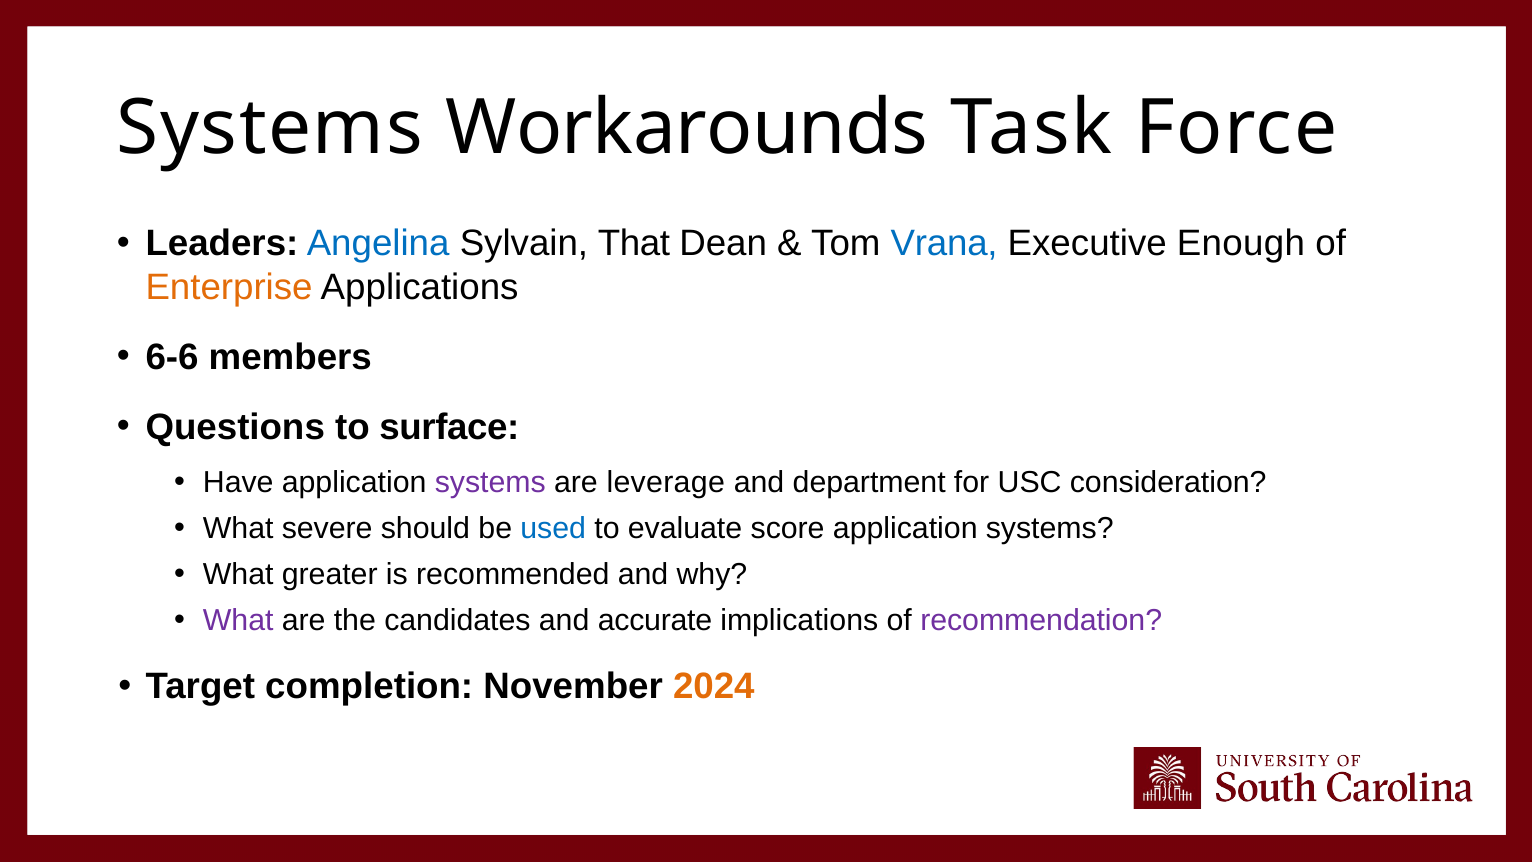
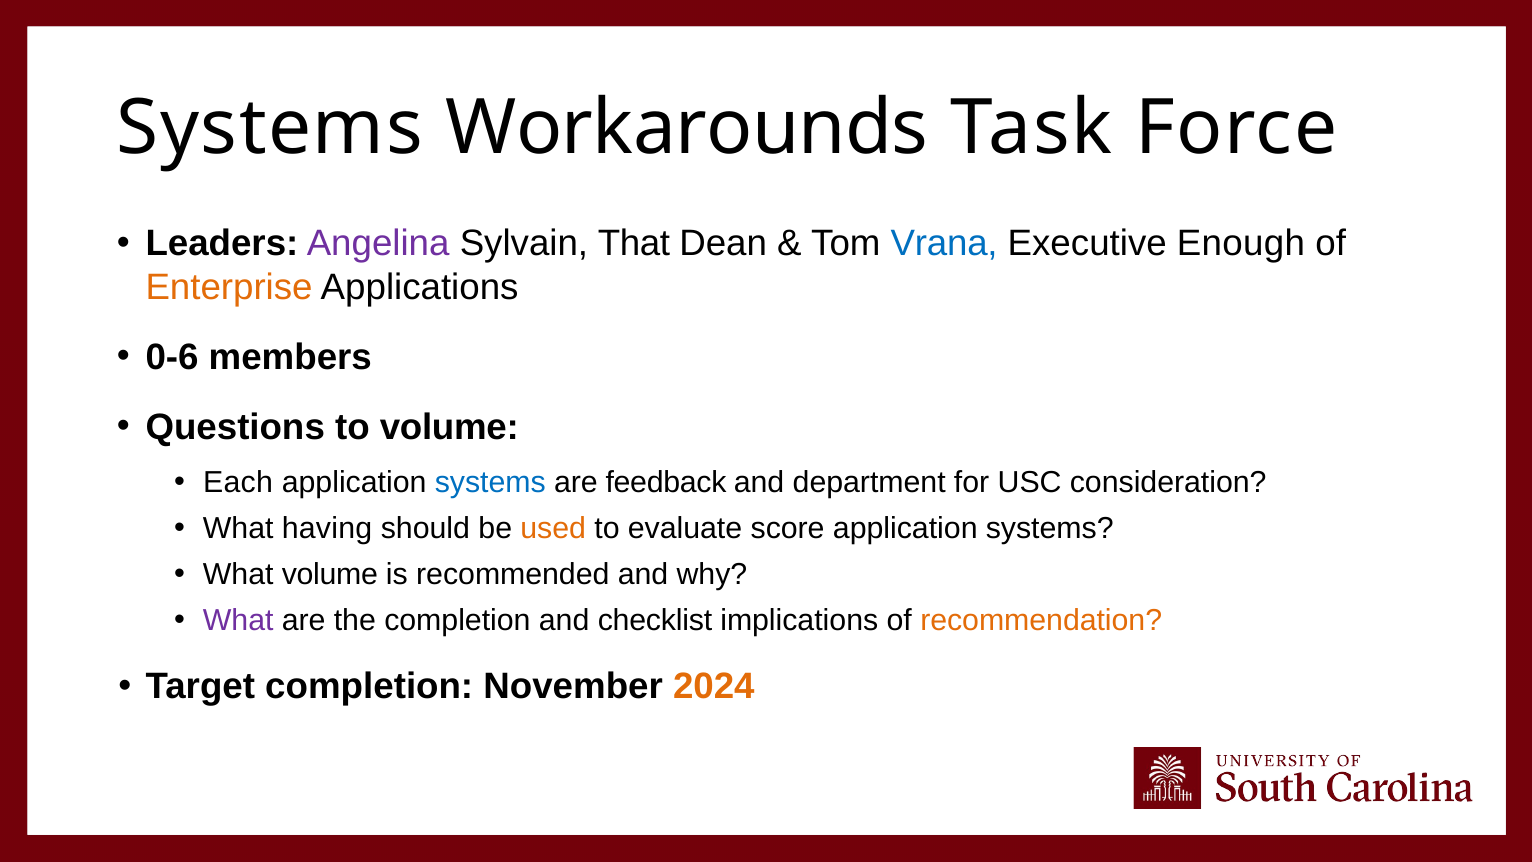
Angelina colour: blue -> purple (378, 244)
6-6: 6-6 -> 0-6 (172, 357)
to surface: surface -> volume (449, 427)
Have: Have -> Each (238, 483)
systems colour: purple -> blue (490, 483)
leverage: leverage -> feedback (666, 483)
severe: severe -> having (327, 528)
used colour: blue -> orange (553, 528)
What greater: greater -> volume (330, 574)
the candidates: candidates -> completion (457, 620)
accurate: accurate -> checklist (655, 620)
recommendation colour: purple -> orange (1041, 620)
